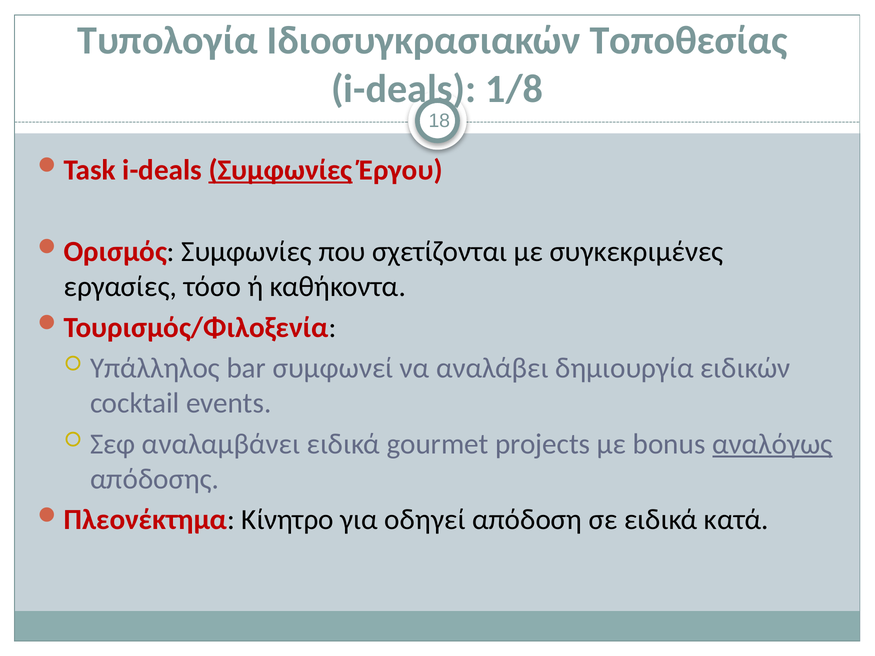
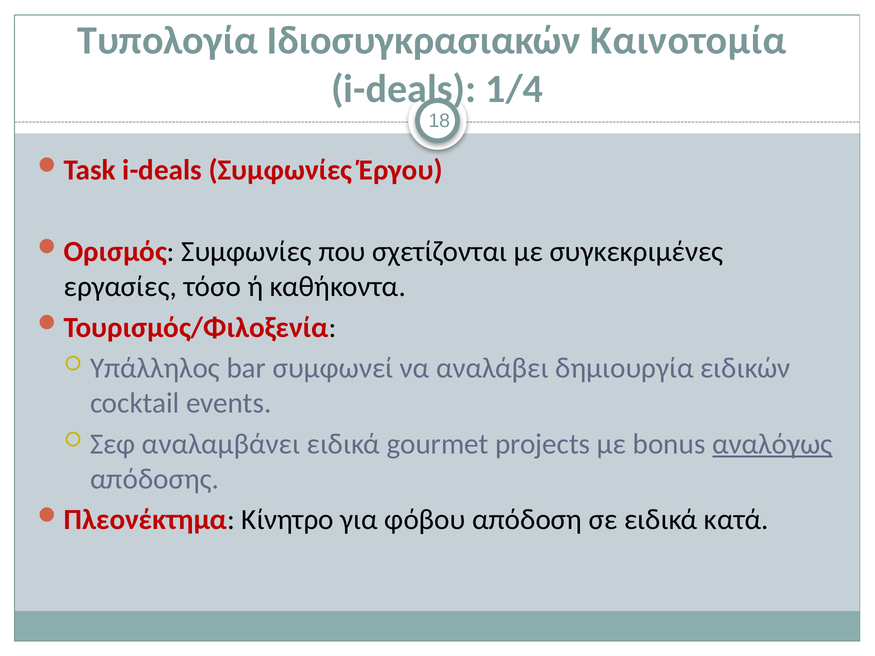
Τοποθεσίας: Τοποθεσίας -> Καινοτομία (688, 41)
1/8: 1/8 -> 1/4 (514, 89)
Συμφωνίες underline: present -> none (281, 170)
οδηγεί: οδηγεί -> φόβου (425, 520)
